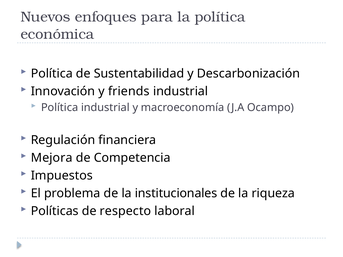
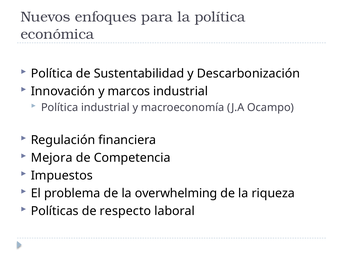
friends: friends -> marcos (129, 91)
institucionales: institucionales -> overwhelming (176, 193)
